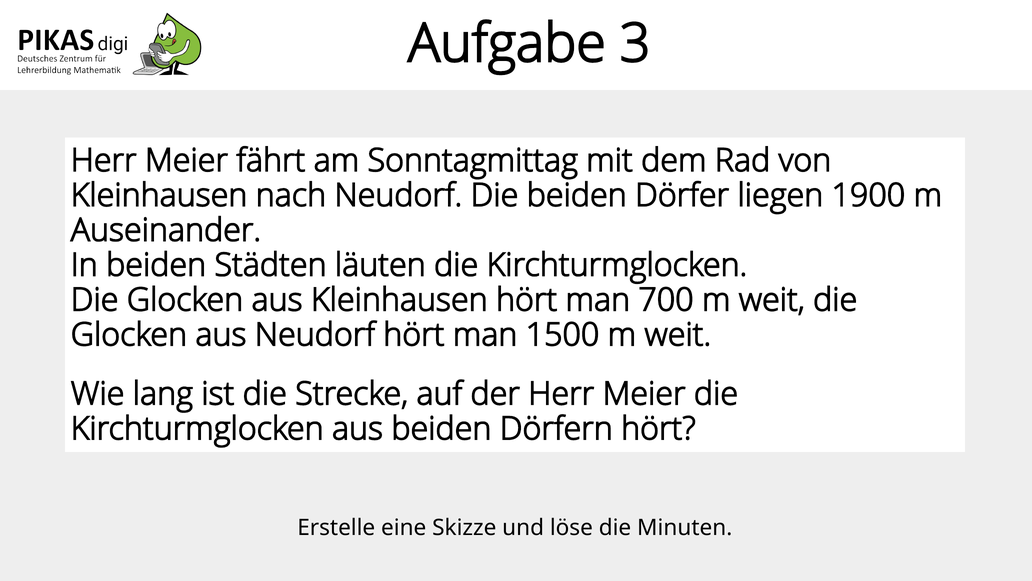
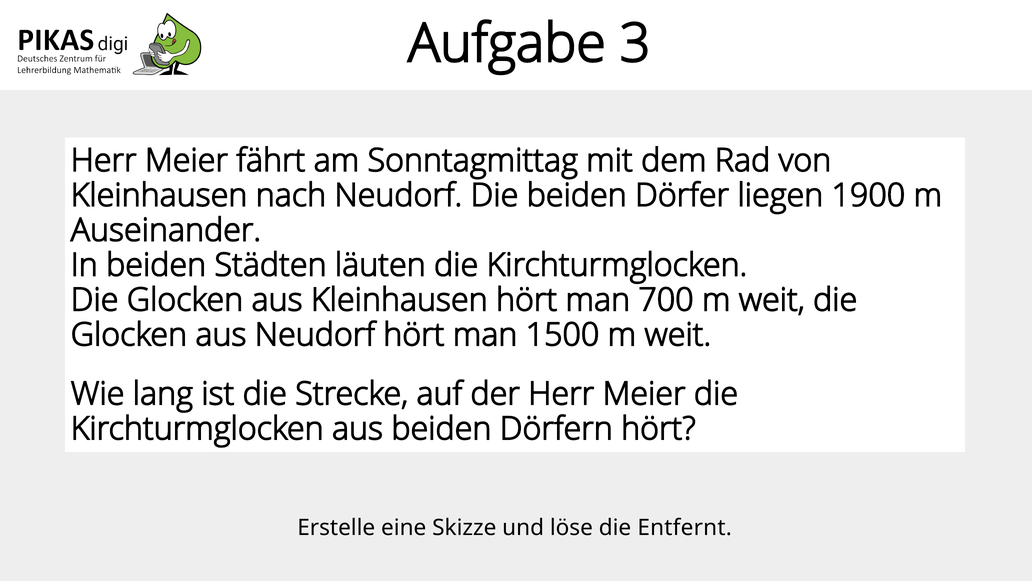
Minuten: Minuten -> Entfernt (685, 527)
